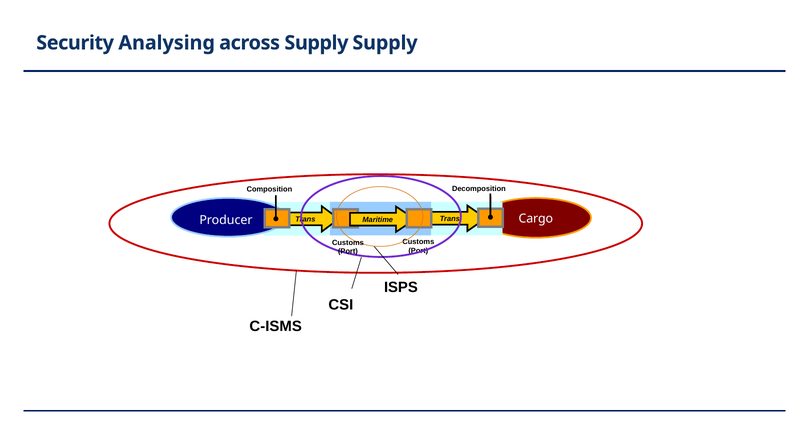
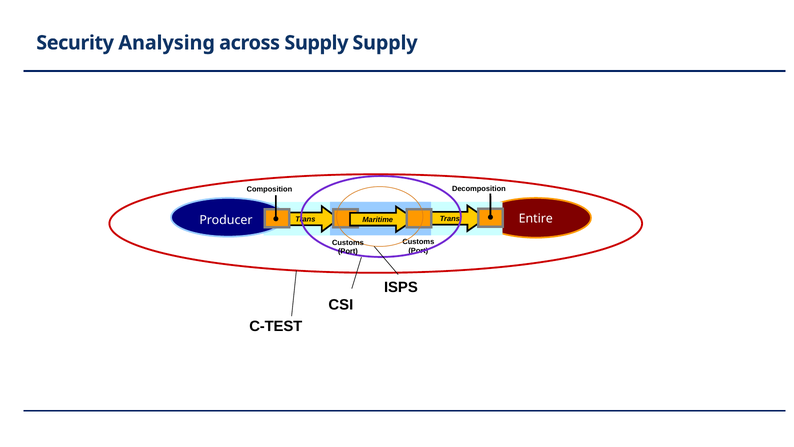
Cargo: Cargo -> Entire (536, 218)
C-ISMS: C-ISMS -> C-TEST (276, 326)
